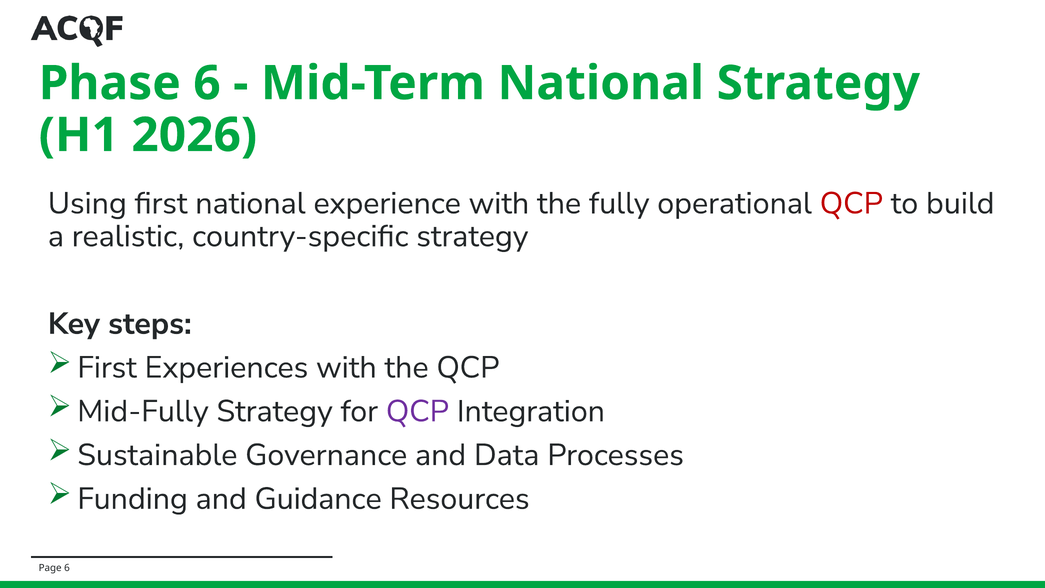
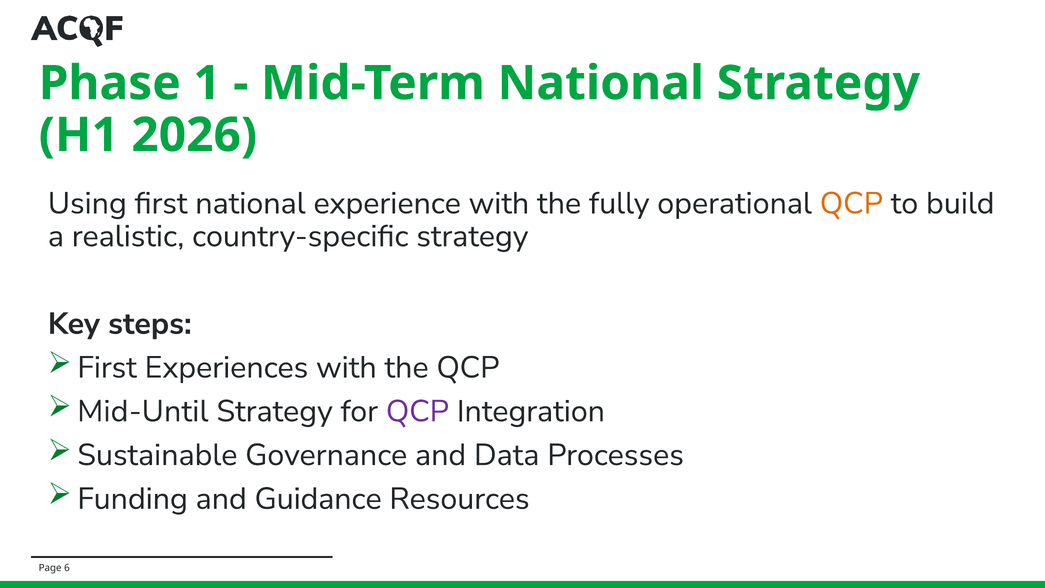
Phase 6: 6 -> 1 (207, 83)
QCP colour: red -> orange (851, 203)
Mid-Fully: Mid-Fully -> Mid-Until (143, 411)
